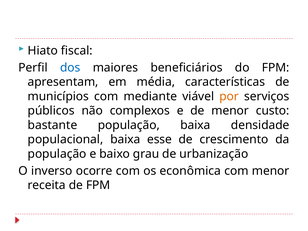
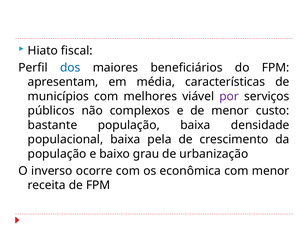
mediante: mediante -> melhores (150, 96)
por colour: orange -> purple (229, 96)
esse: esse -> pela (159, 139)
